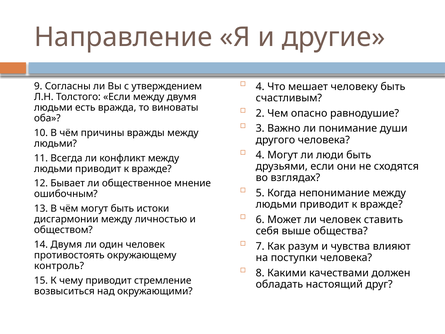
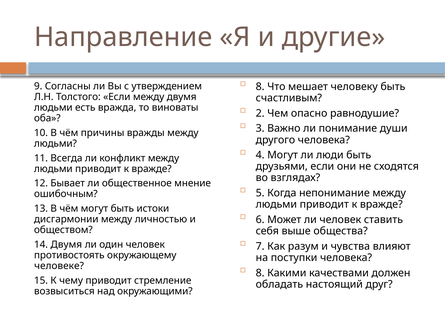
4: 4 -> 8 (260, 87)
контроль: контроль -> человеке (59, 266)
